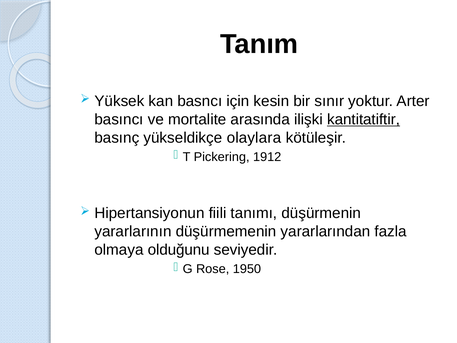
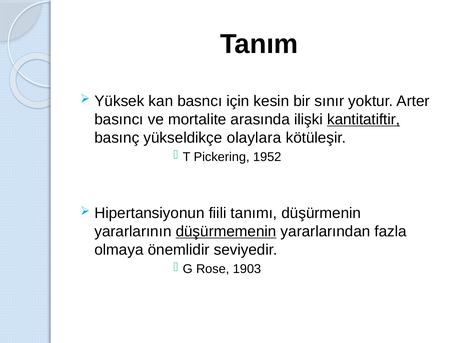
1912: 1912 -> 1952 (267, 157)
düşürmemenin underline: none -> present (226, 231)
olduğunu: olduğunu -> önemlidir (179, 250)
1950: 1950 -> 1903 (247, 269)
